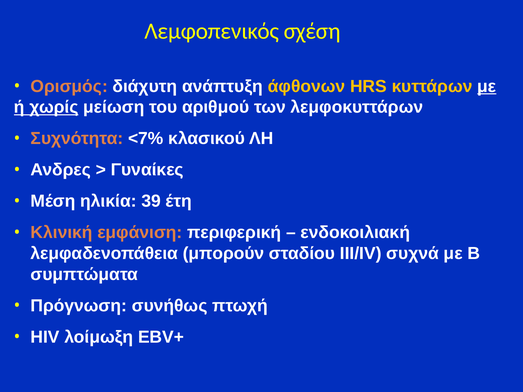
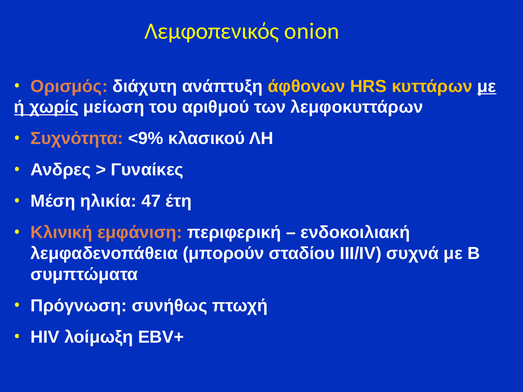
σχέση: σχέση -> onion (312, 31)
<7%: <7% -> <9% (146, 139)
39: 39 -> 47 (151, 201)
